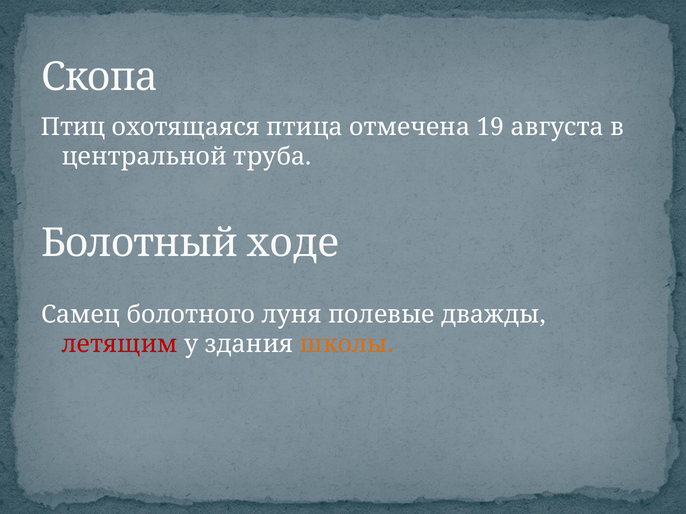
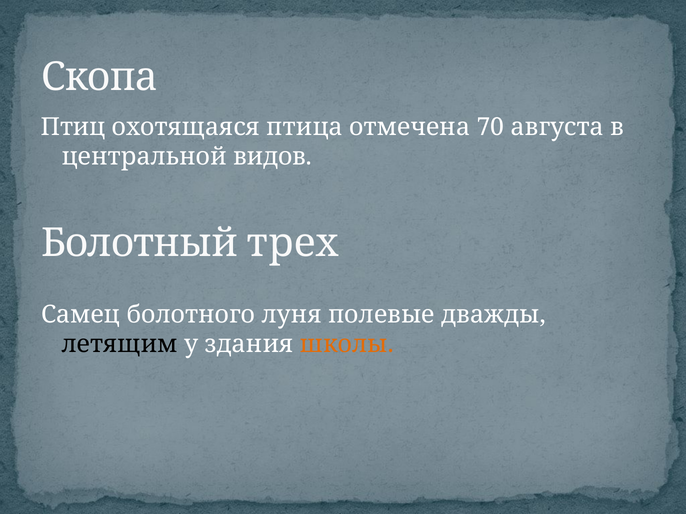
19: 19 -> 70 (490, 127)
труба: труба -> видов (273, 157)
ходе: ходе -> трех (293, 243)
летящим colour: red -> black (120, 345)
